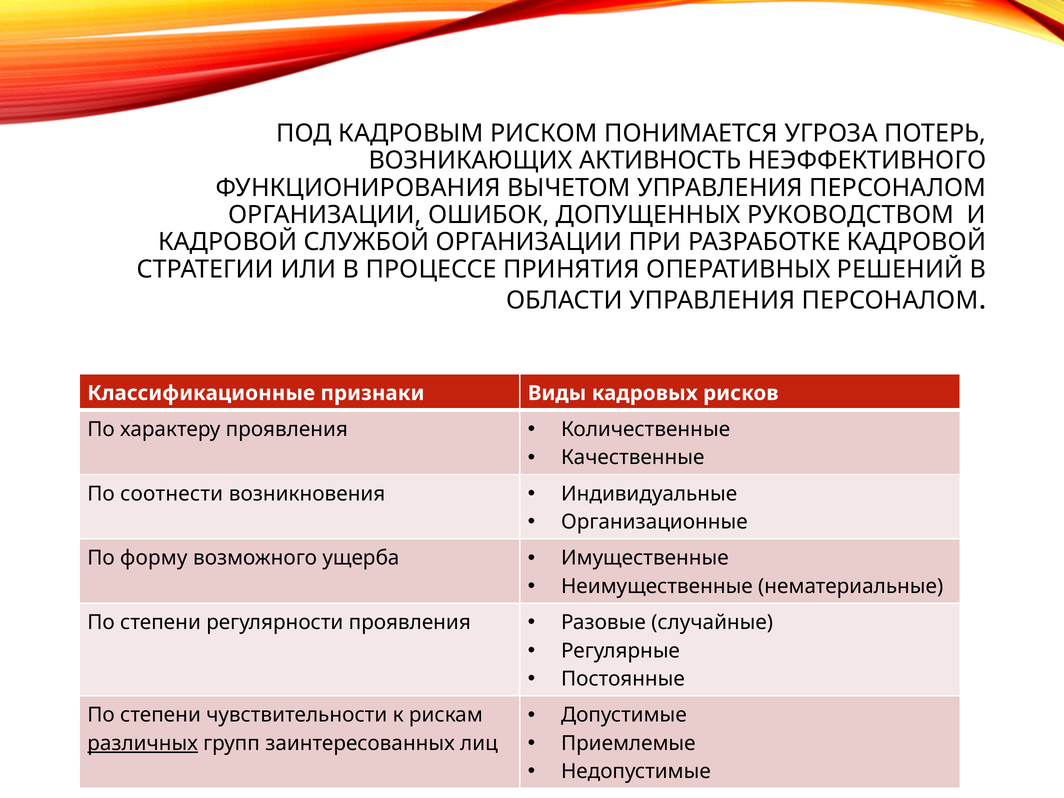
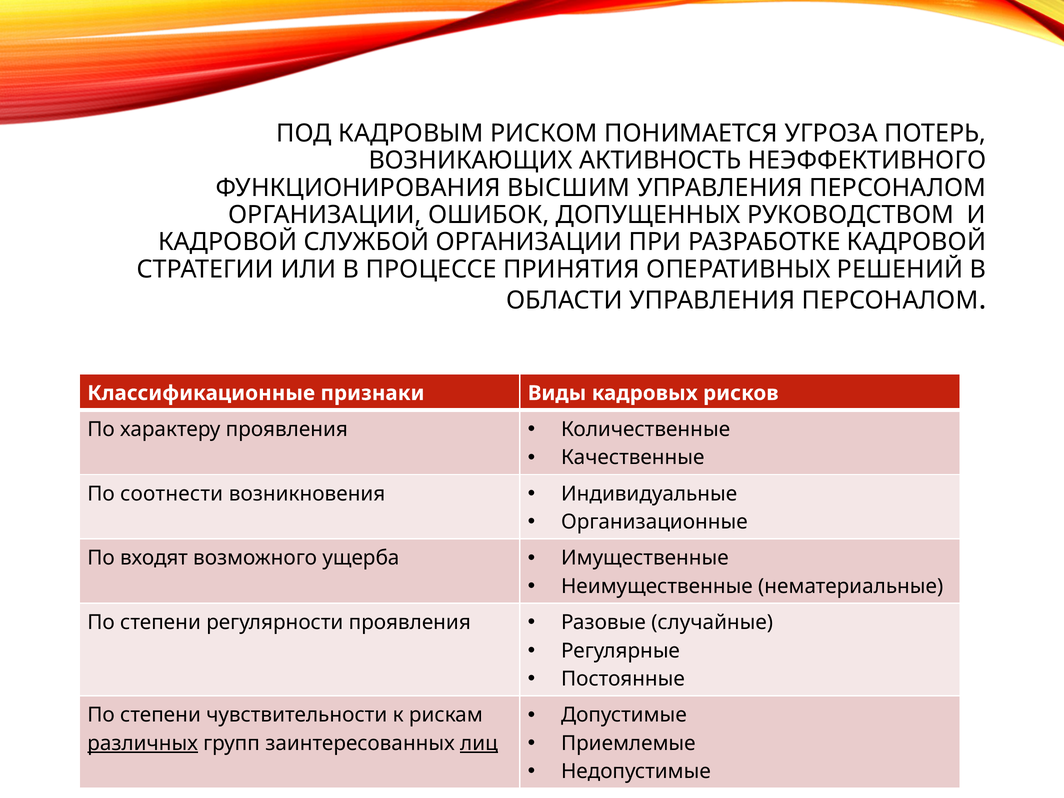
ВЫЧЕТОМ: ВЫЧЕТОМ -> ВЫСШИМ (569, 188)
форму: форму -> входят (154, 558)
лиц underline: none -> present (479, 743)
